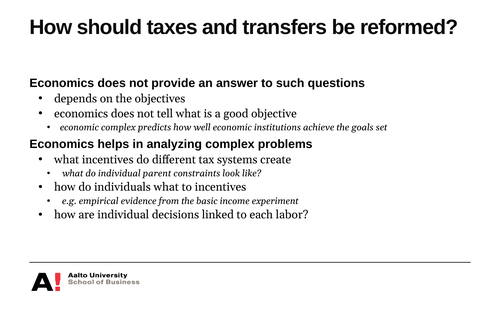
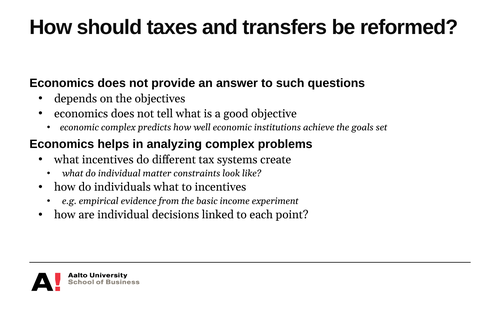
parent: parent -> matter (157, 173)
labor: labor -> point (292, 215)
